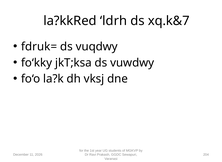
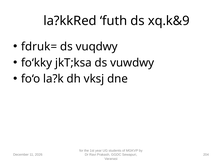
ldrh: ldrh -> futh (114, 21)
xq.k&7: xq.k&7 -> xq.k&9 (169, 21)
